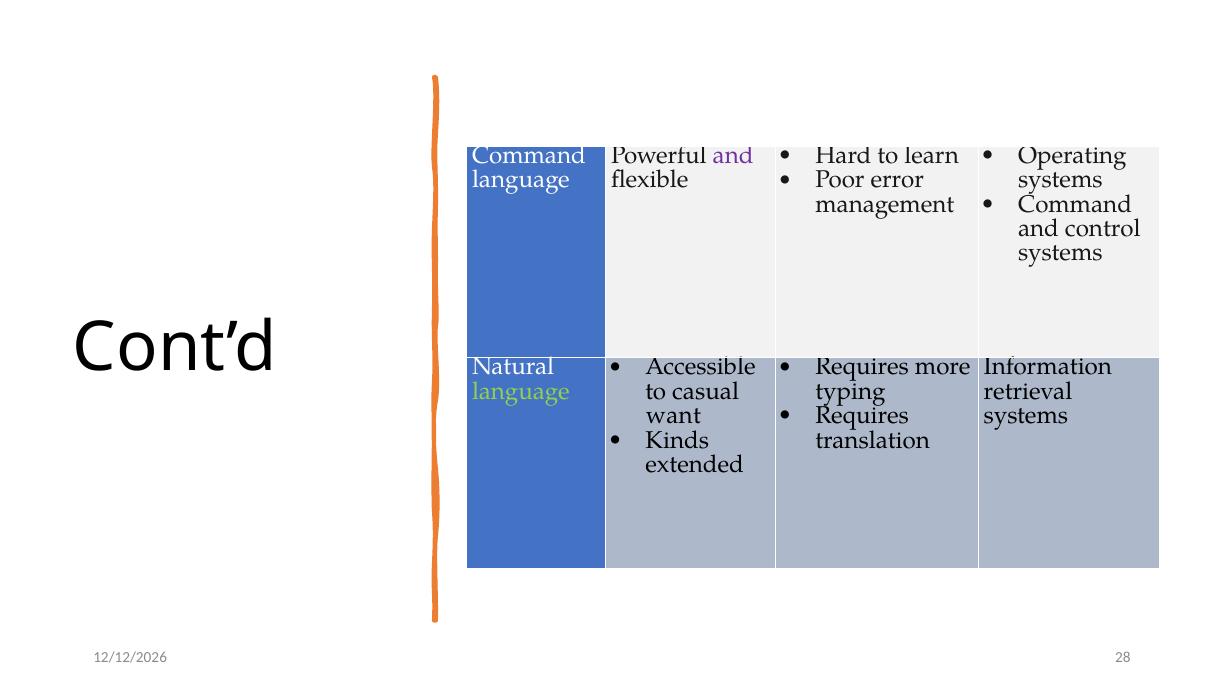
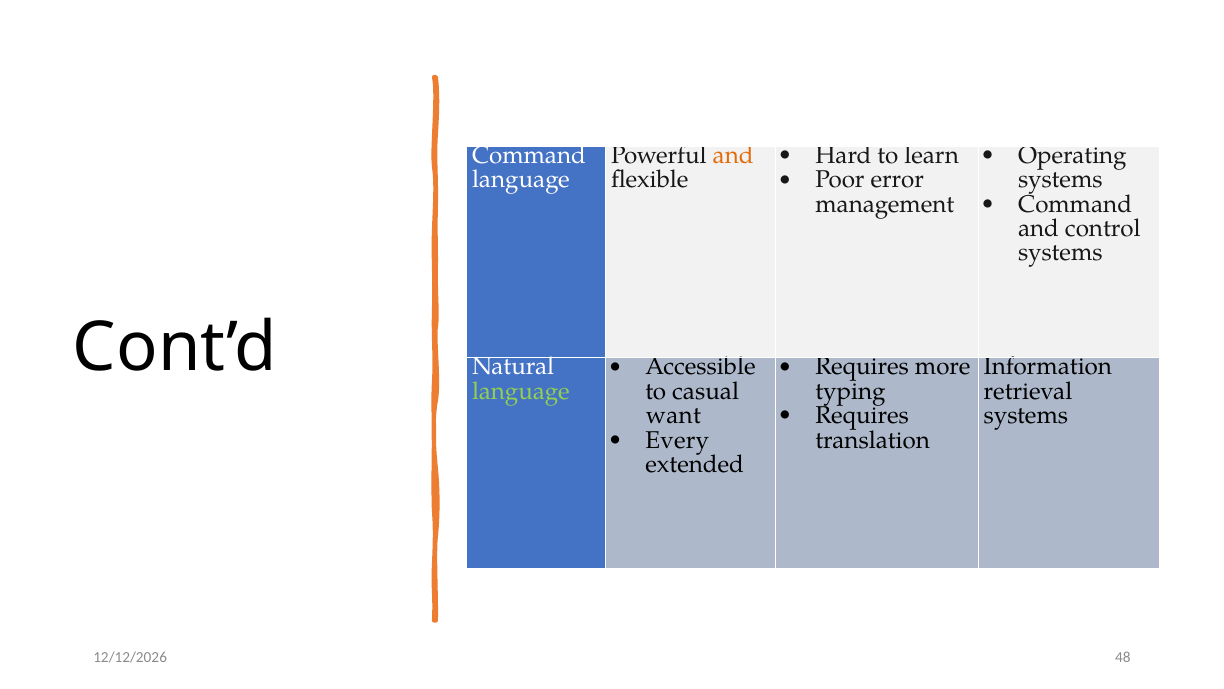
and colour: purple -> orange (733, 155)
Kinds: Kinds -> Every (677, 440)
28: 28 -> 48 (1123, 657)
